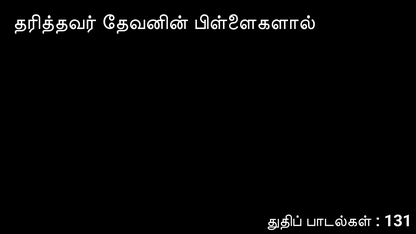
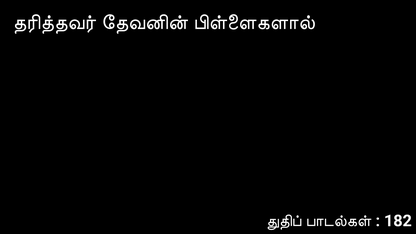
131: 131 -> 182 (398, 221)
